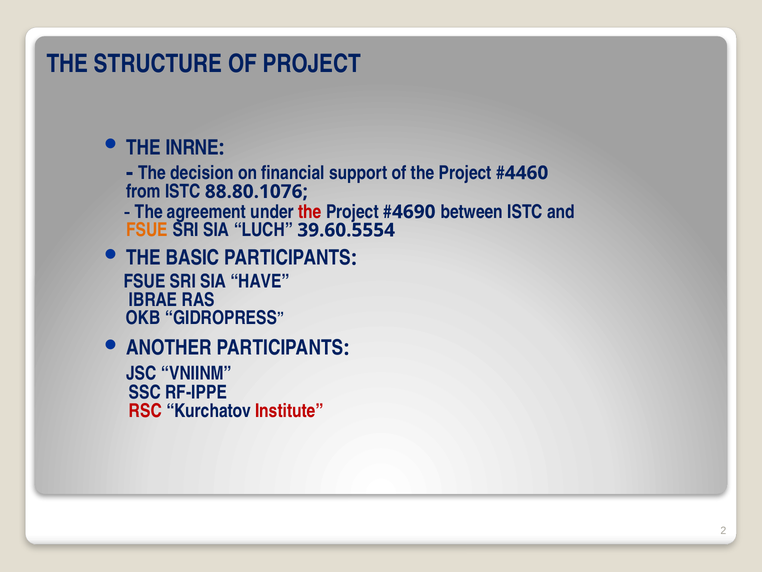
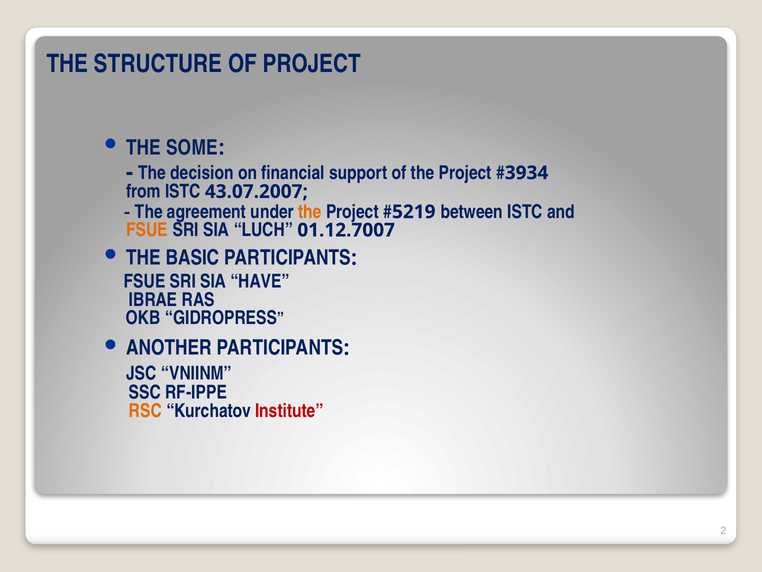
INRNE: INRNE -> SOME (192, 147)
4460: 4460 -> 3934 (527, 173)
88.80.1076: 88.80.1076 -> 43.07.2007 (256, 191)
the colour: red -> orange (310, 212)
4690: 4690 -> 5219 (414, 212)
39.60.5554: 39.60.5554 -> 01.12.7007 (346, 230)
RSC colour: red -> orange (145, 410)
